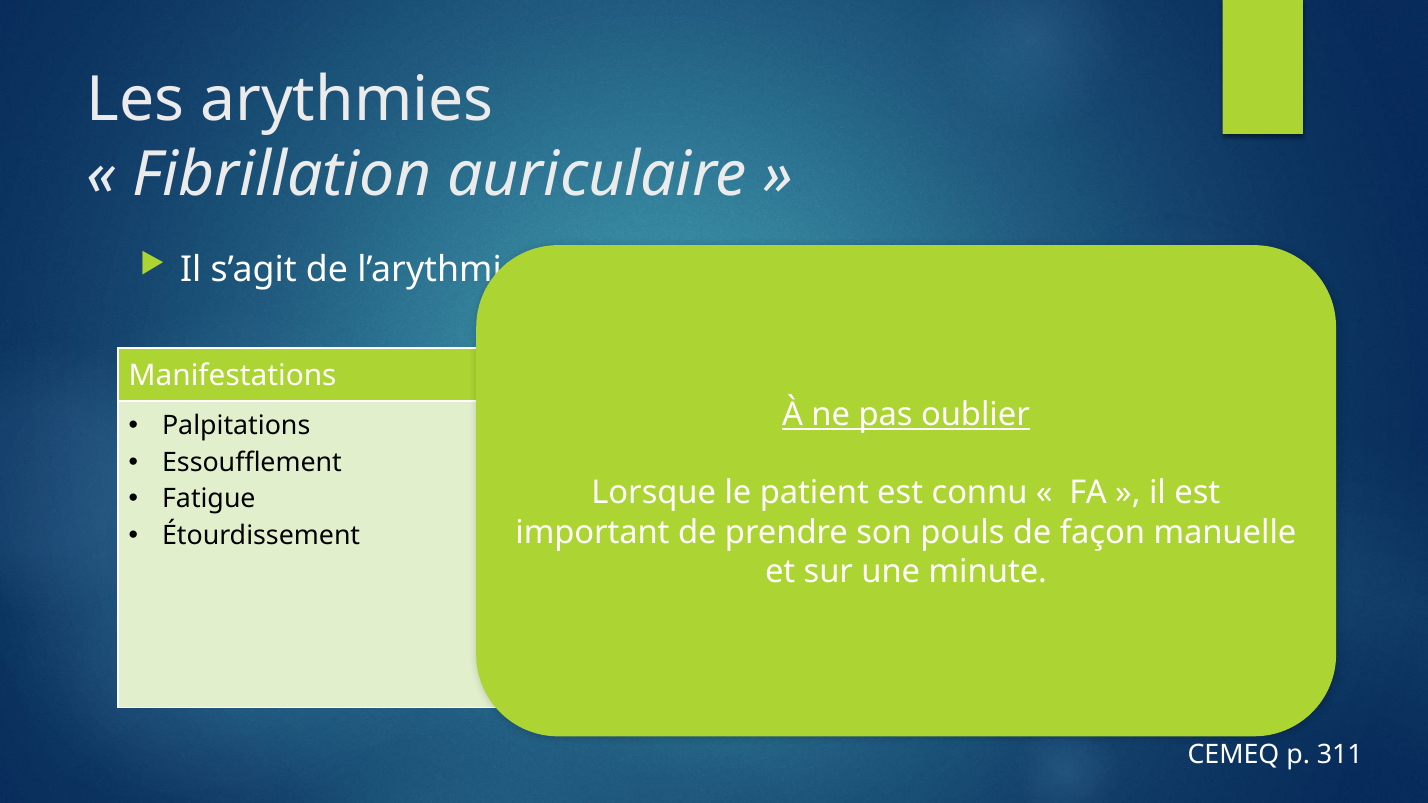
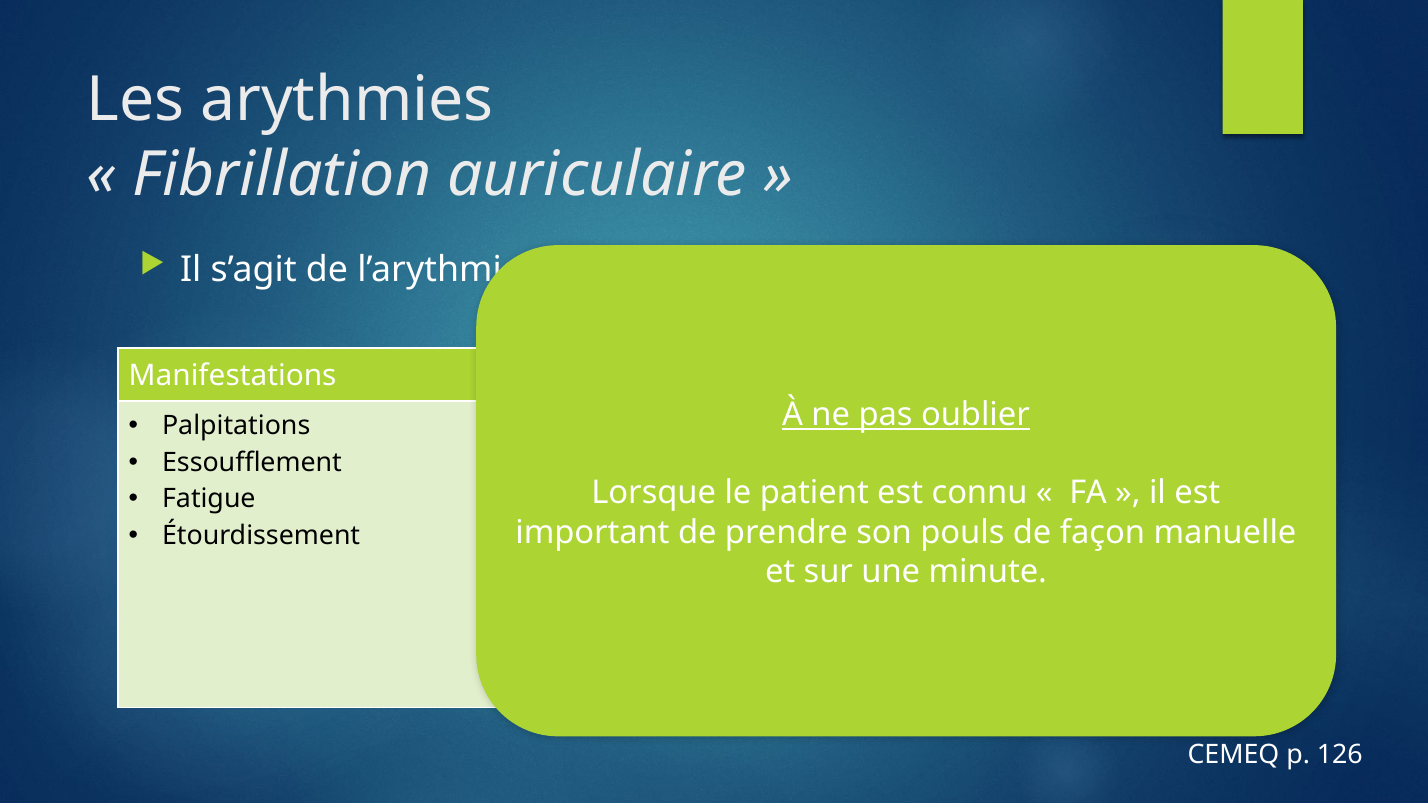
311: 311 -> 126 (1340, 755)
